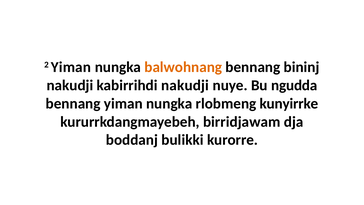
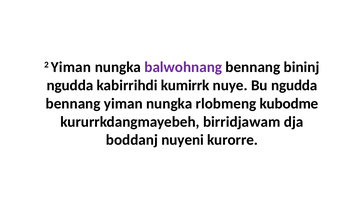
balwohnang colour: orange -> purple (183, 67)
nakudji: nakudji -> ngudda (70, 85)
kabirrihdi nakudji: nakudji -> kumirrk (185, 85)
kunyirrke: kunyirrke -> kubodme (289, 103)
bulikki: bulikki -> nuyeni (183, 140)
